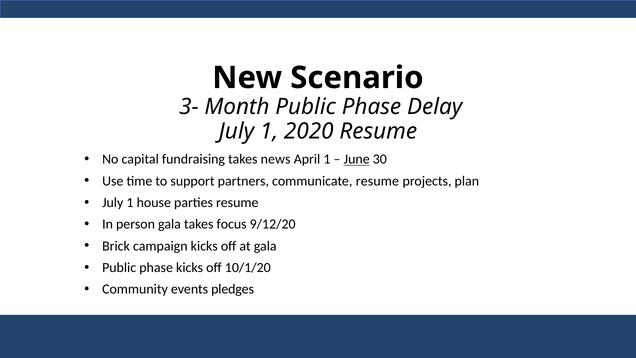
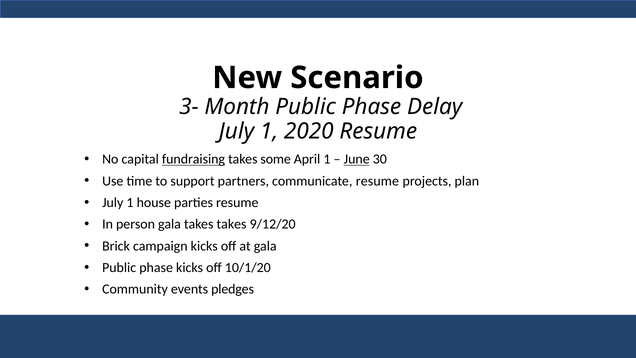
fundraising underline: none -> present (194, 159)
news: news -> some (276, 159)
takes focus: focus -> takes (232, 224)
